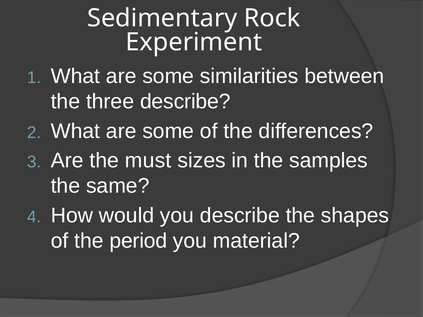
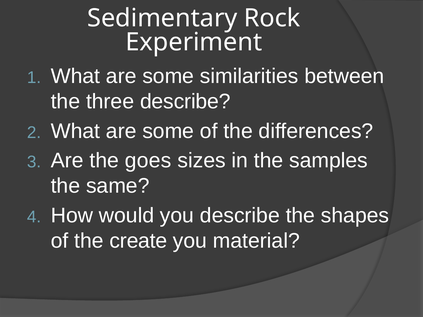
must: must -> goes (148, 161)
period: period -> create (138, 241)
